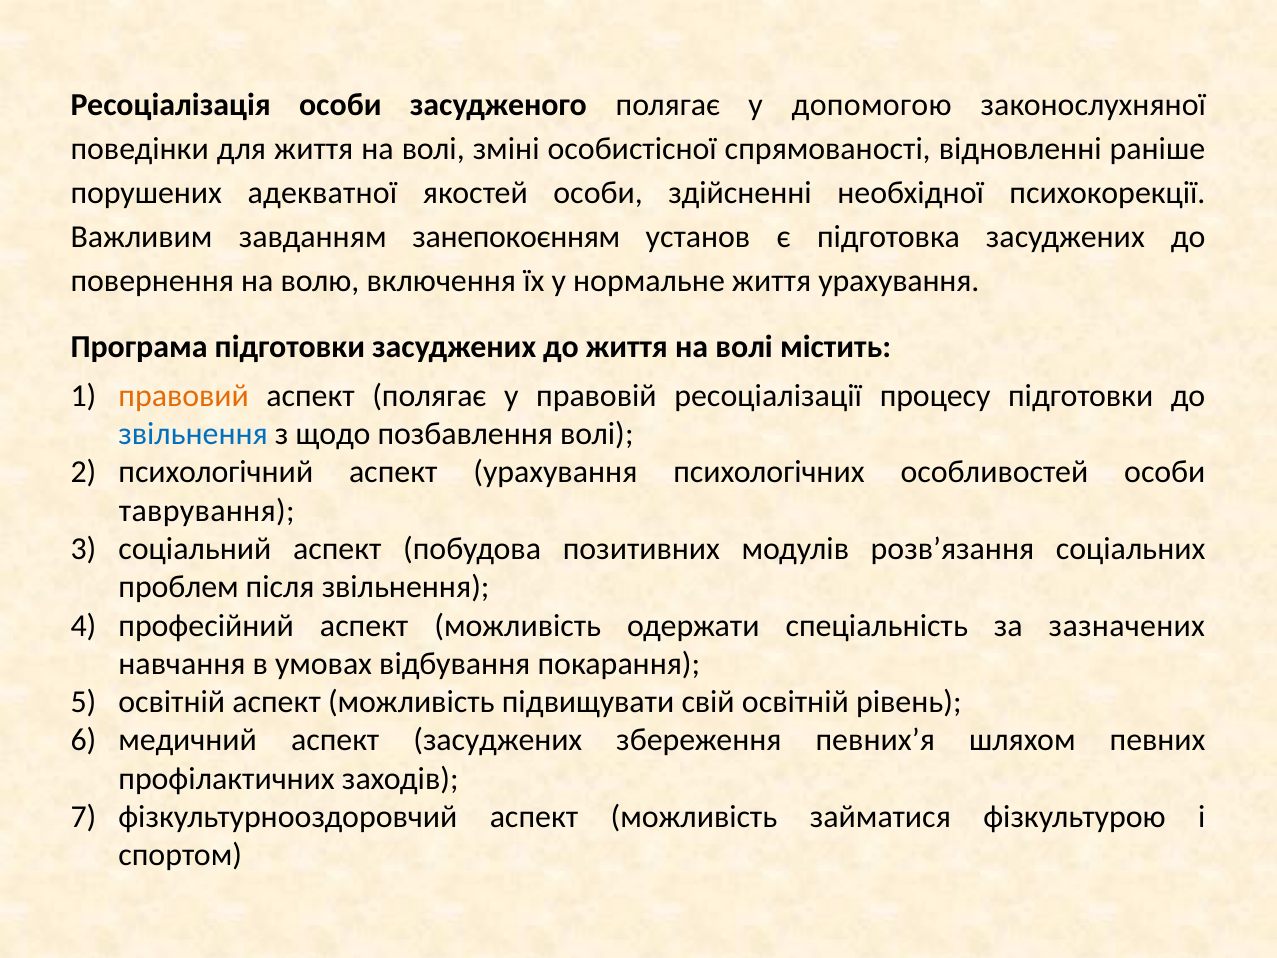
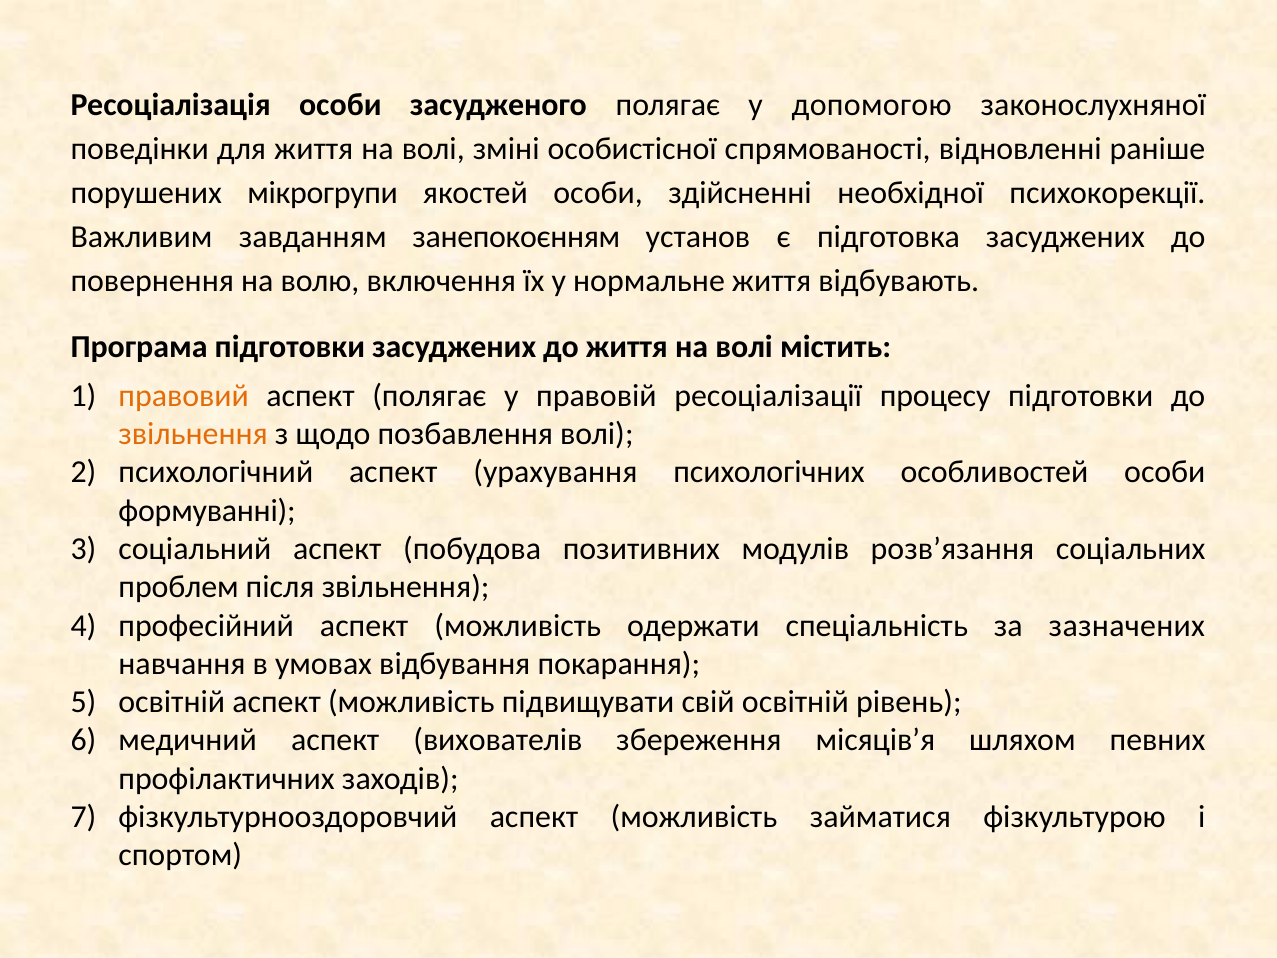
адекватної: адекватної -> мікрогрупи (323, 193)
життя урахування: урахування -> відбувають (899, 281)
звільнення colour: blue -> orange (193, 434)
таврування: таврування -> формуванні (207, 510)
аспект засуджених: засуджених -> вихователів (498, 740)
певних’я: певних’я -> місяців’я (875, 740)
